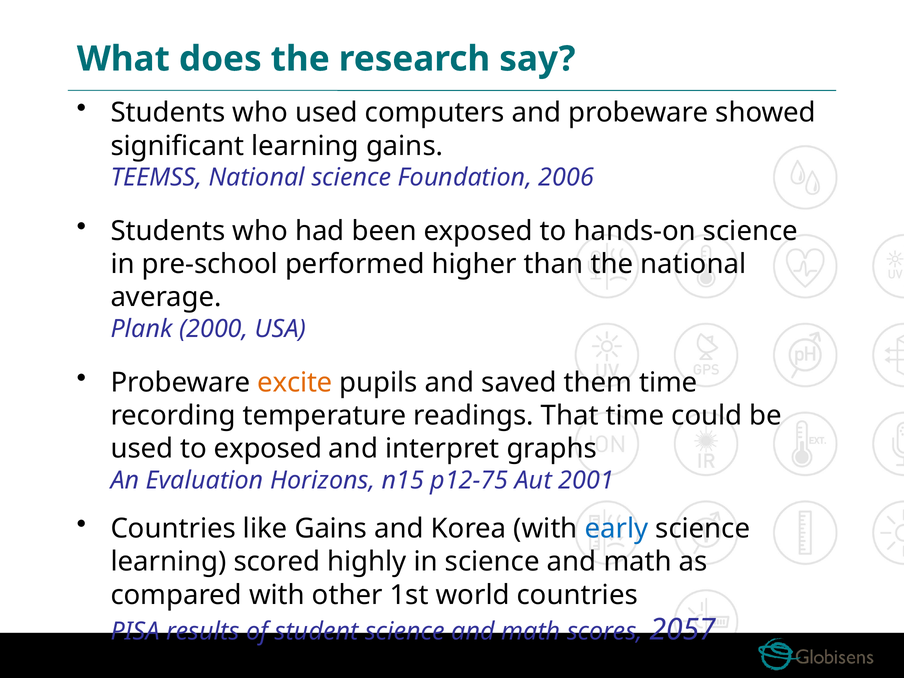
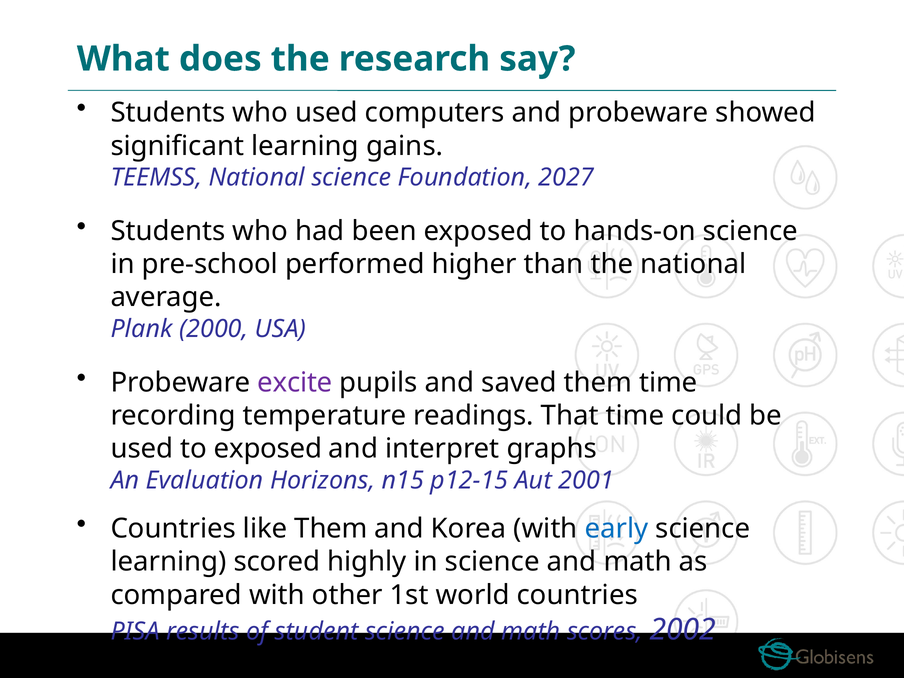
2006: 2006 -> 2027 (566, 177)
excite colour: orange -> purple (295, 383)
p12-75: p12-75 -> p12-15 (469, 480)
like Gains: Gains -> Them (331, 529)
2057: 2057 -> 2002 (683, 630)
